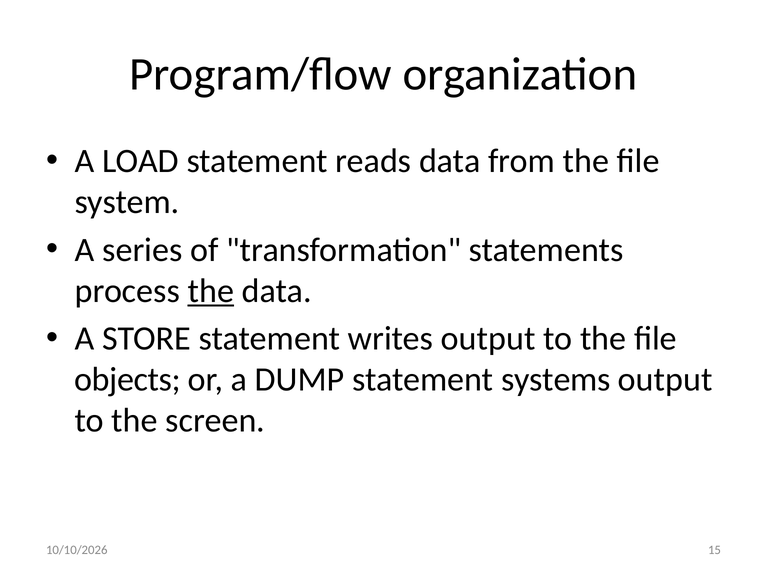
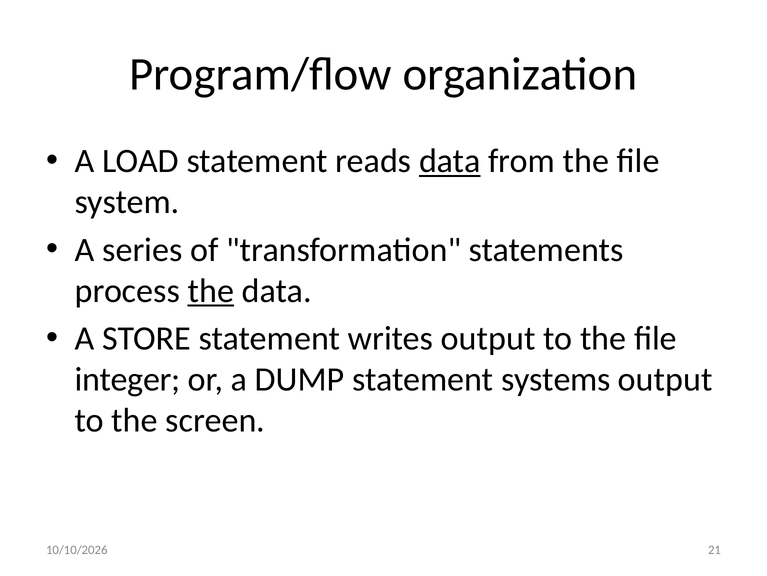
data underline: none -> present (450, 161)
objects: objects -> integer (128, 379)
15: 15 -> 21 (715, 549)
